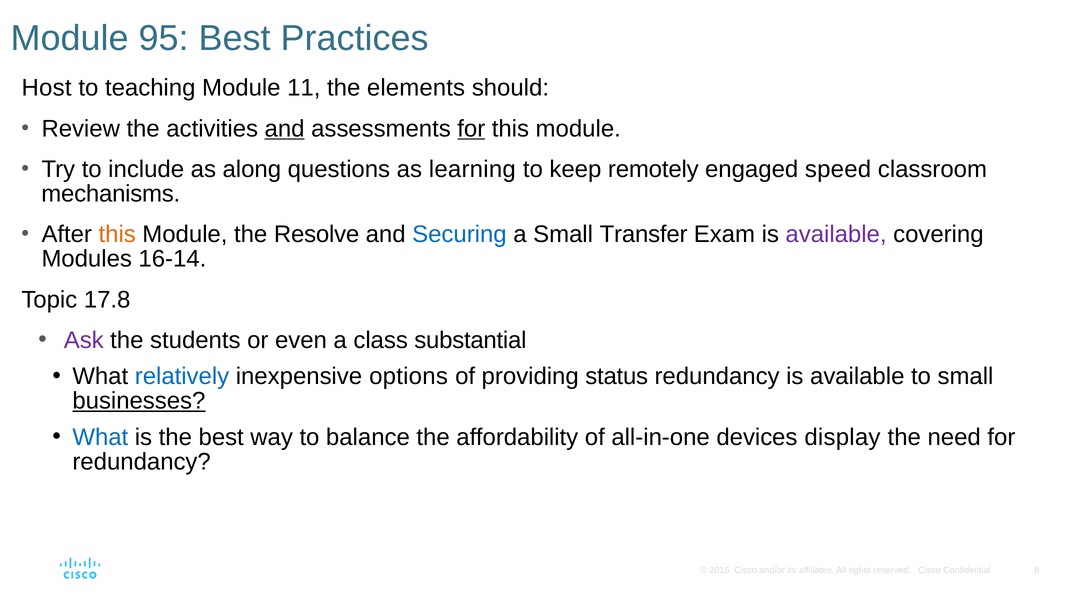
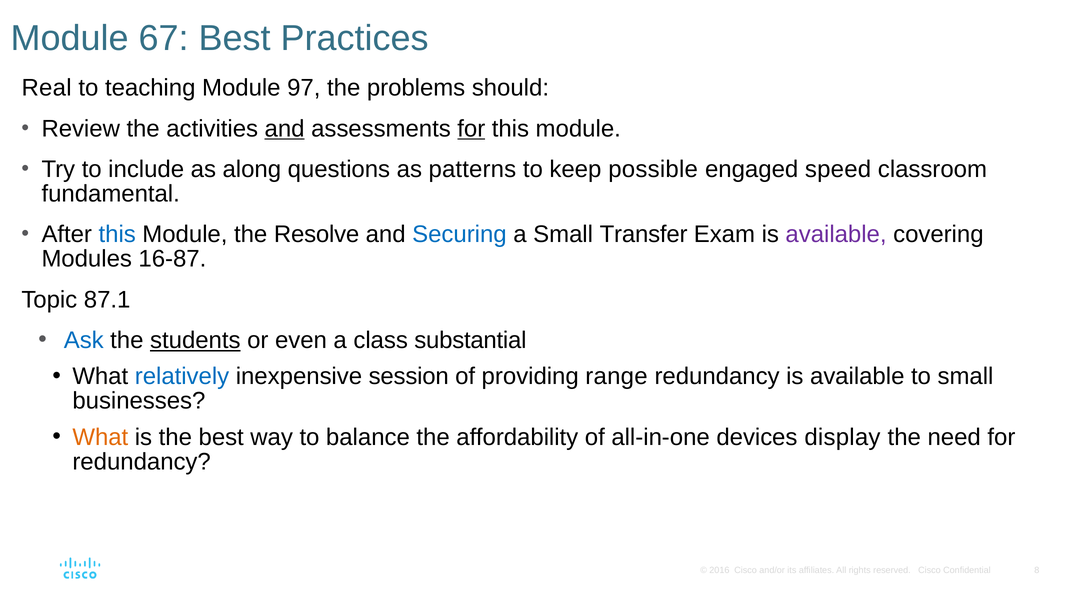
95: 95 -> 67 (164, 38)
Host: Host -> Real (47, 88)
11: 11 -> 97 (304, 88)
elements: elements -> problems (416, 88)
learning: learning -> patterns (472, 169)
remotely: remotely -> possible (653, 169)
mechanisms: mechanisms -> fundamental (111, 194)
this colour: orange -> blue (117, 234)
16-14: 16-14 -> 16-87 (172, 259)
17.8: 17.8 -> 87.1 (107, 299)
Ask colour: purple -> blue (84, 340)
students underline: none -> present (195, 340)
options: options -> session (409, 376)
status: status -> range (616, 376)
businesses underline: present -> none (139, 401)
What colour: blue -> orange (100, 437)
